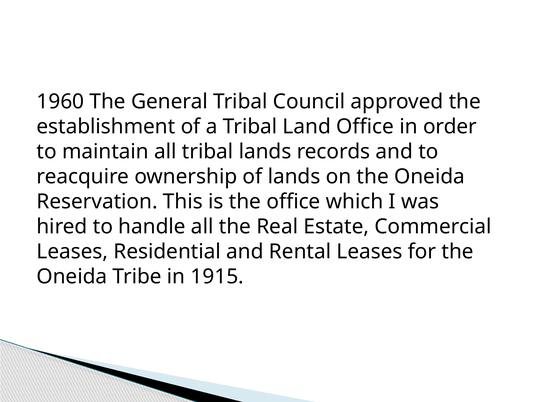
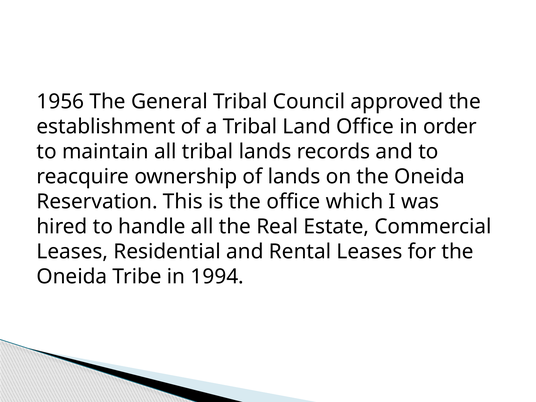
1960: 1960 -> 1956 (60, 101)
1915: 1915 -> 1994 (217, 277)
